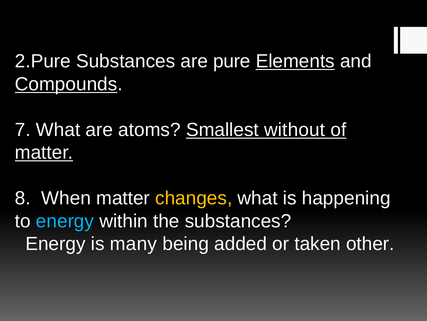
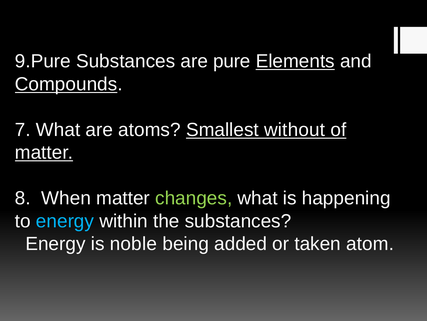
2.Pure: 2.Pure -> 9.Pure (43, 61)
changes colour: yellow -> light green (194, 198)
many: many -> noble (133, 243)
other: other -> atom (370, 243)
